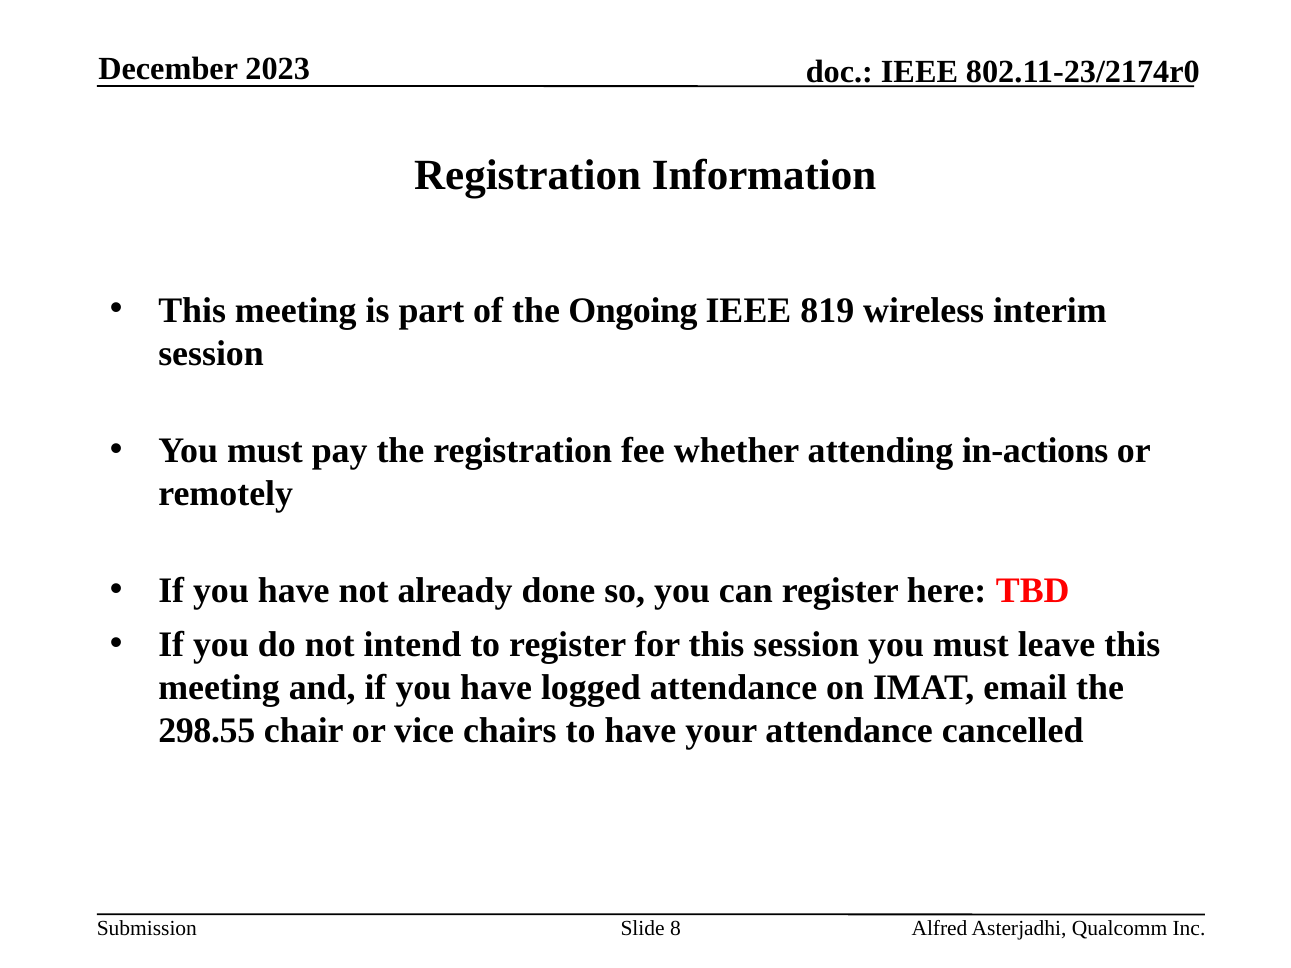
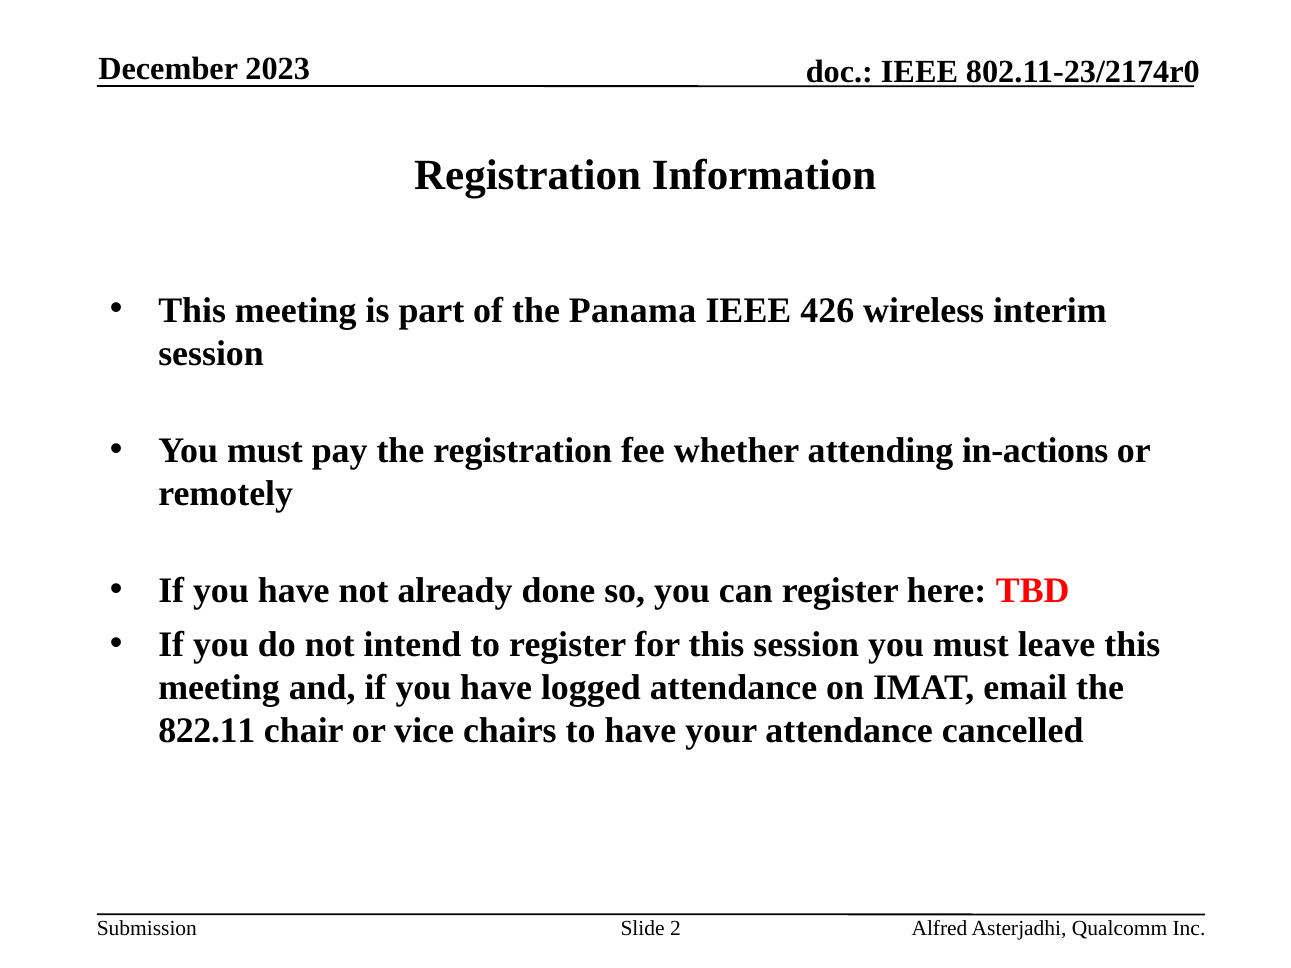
Ongoing: Ongoing -> Panama (633, 310)
819: 819 -> 426 (827, 310)
298.55: 298.55 -> 822.11 (207, 731)
8: 8 -> 2 (675, 929)
